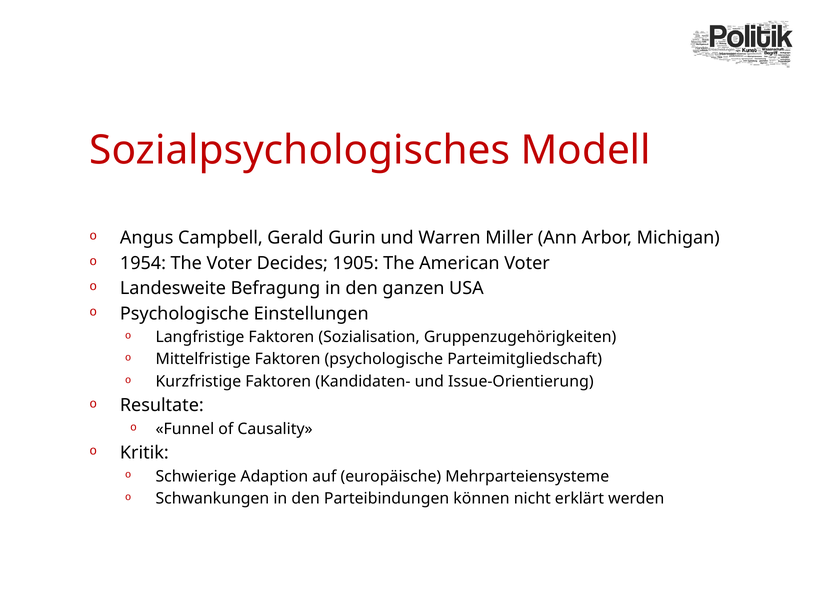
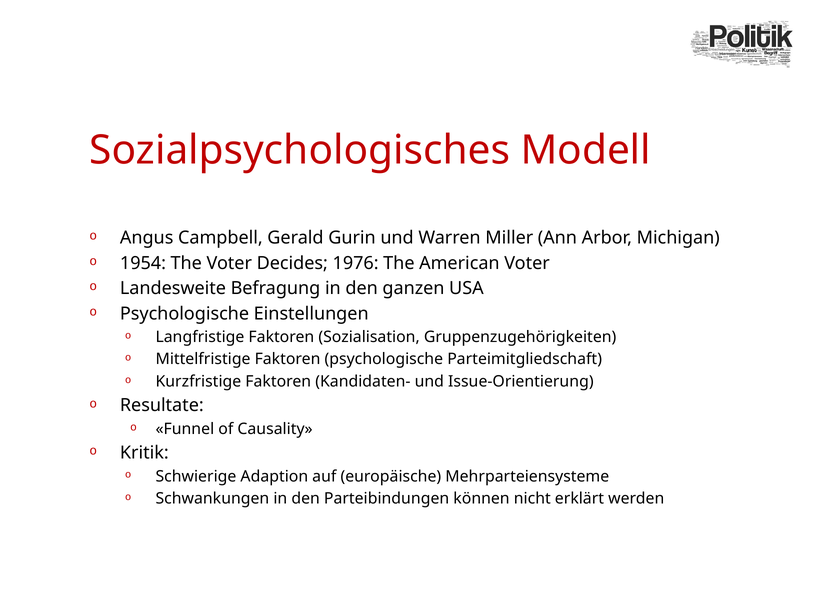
1905: 1905 -> 1976 (356, 263)
